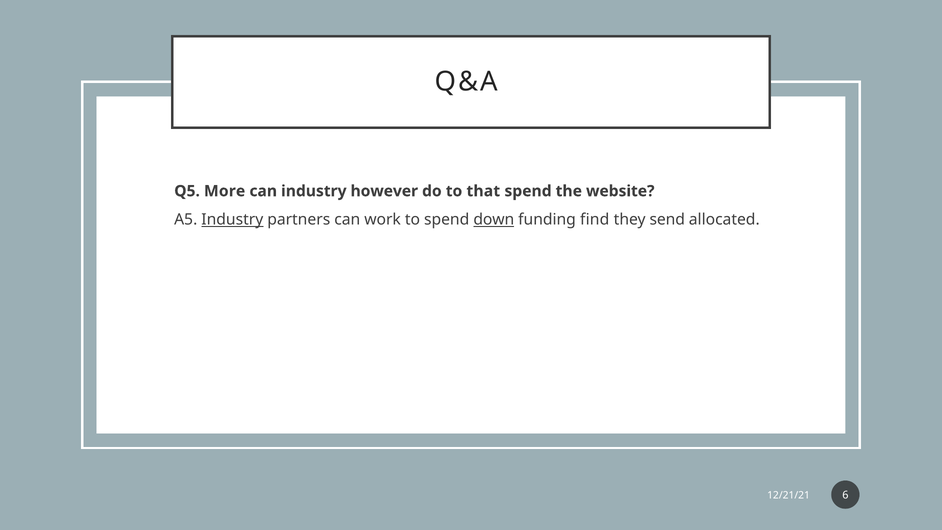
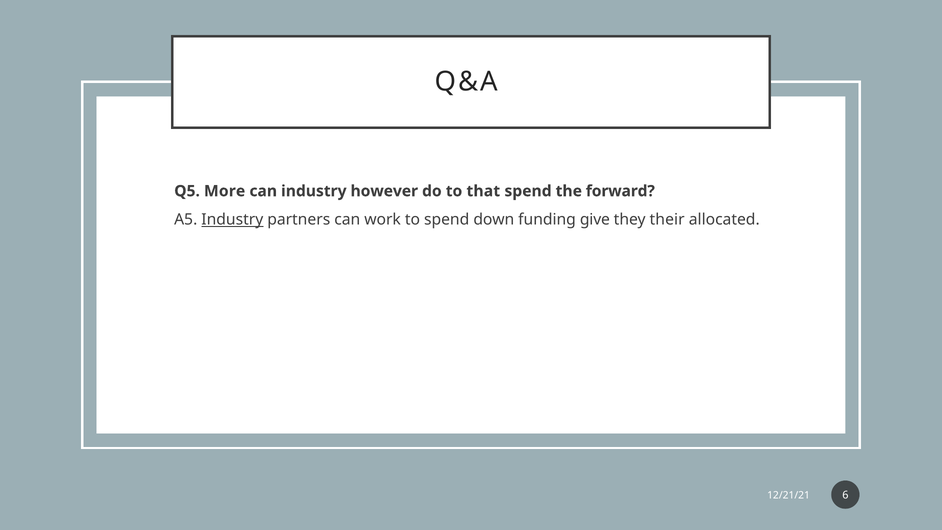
website: website -> forward (620, 191)
down underline: present -> none (494, 220)
find: find -> give (595, 220)
send: send -> their (667, 220)
